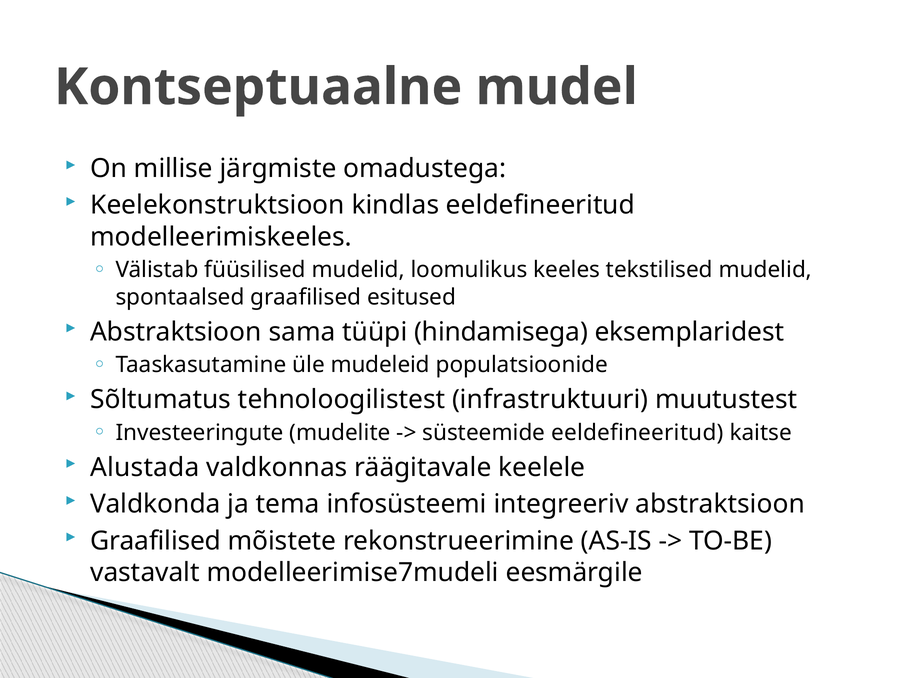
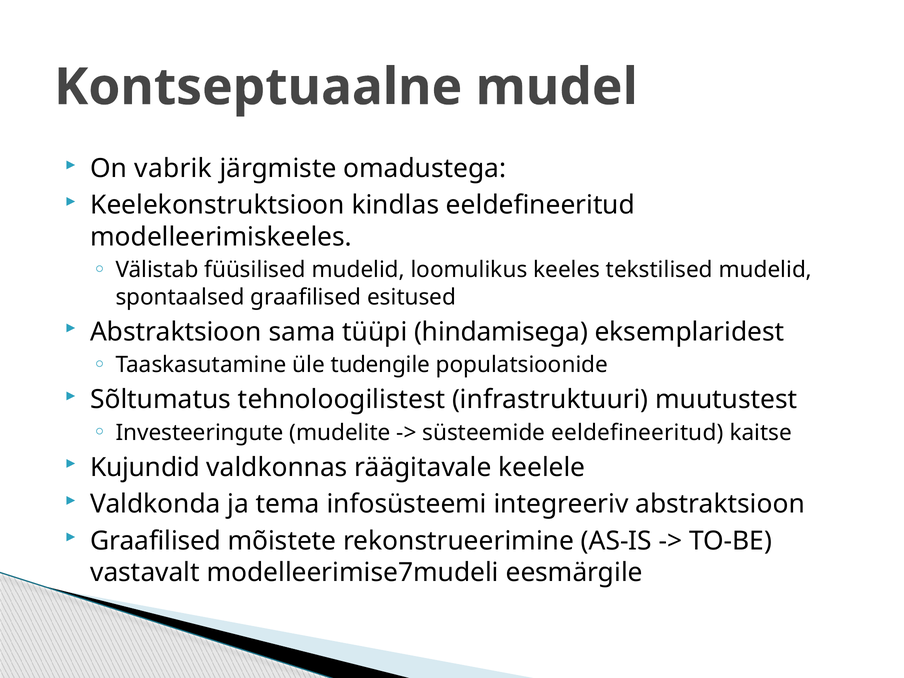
millise: millise -> vabrik (173, 169)
mudeleid: mudeleid -> tudengile (380, 365)
Alustada: Alustada -> Kujundid (145, 467)
